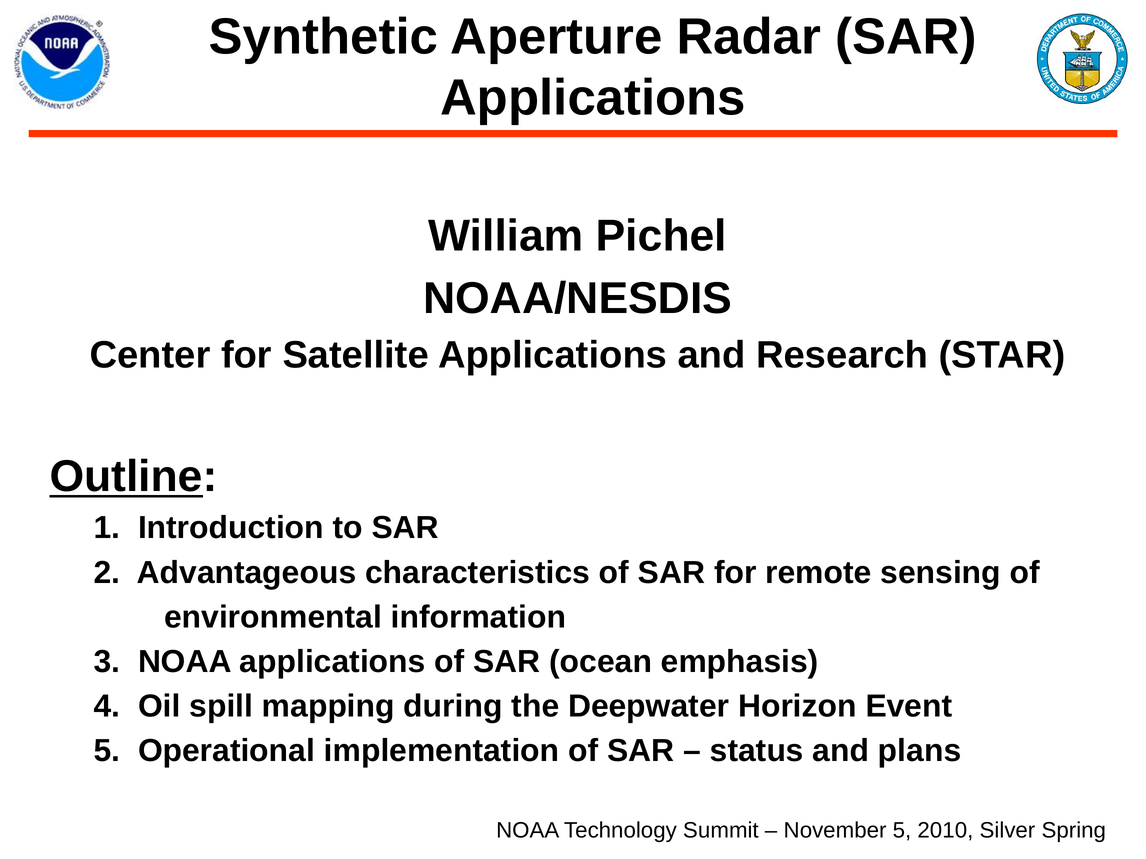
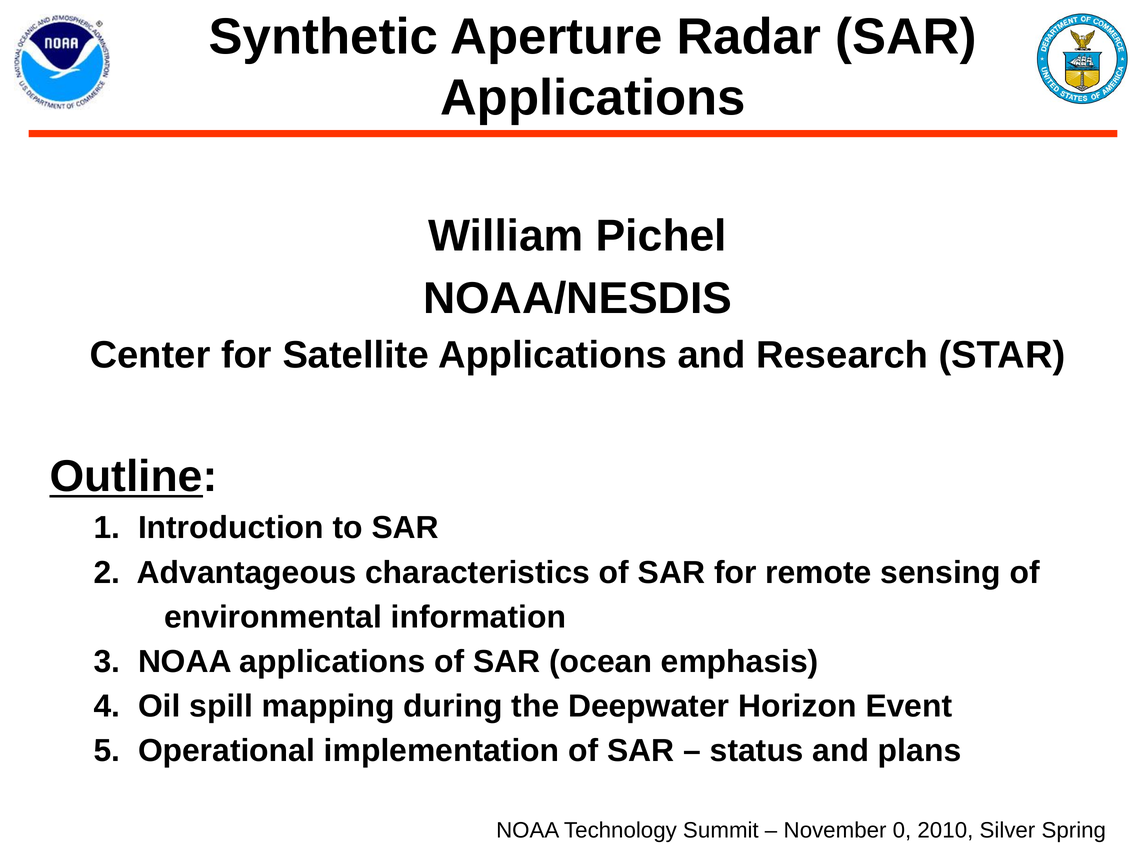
November 5: 5 -> 0 (902, 831)
